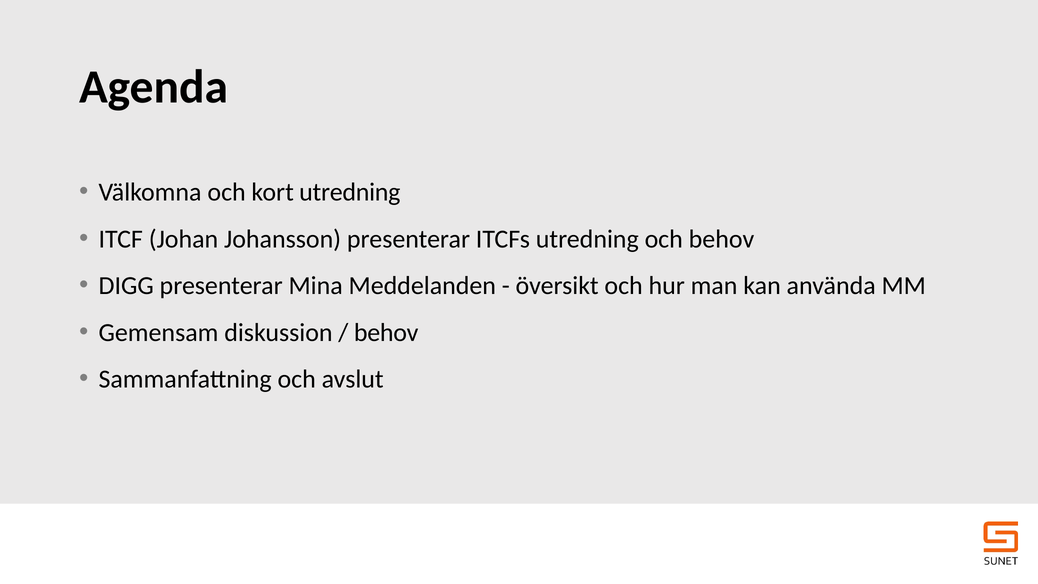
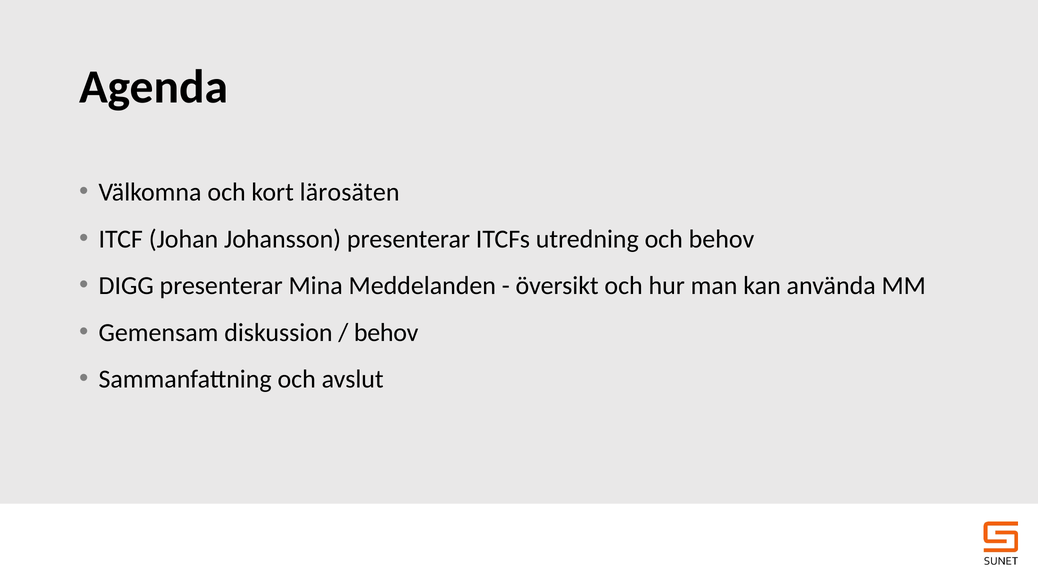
kort utredning: utredning -> lärosäten (350, 192)
